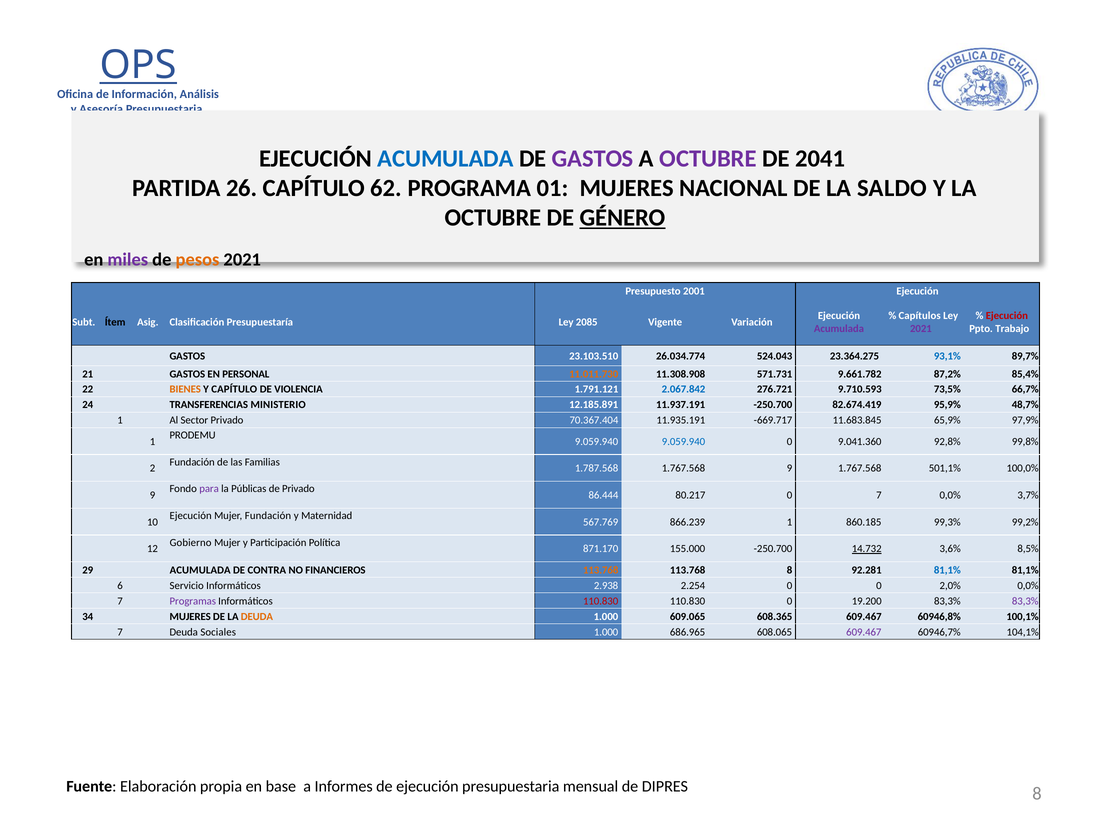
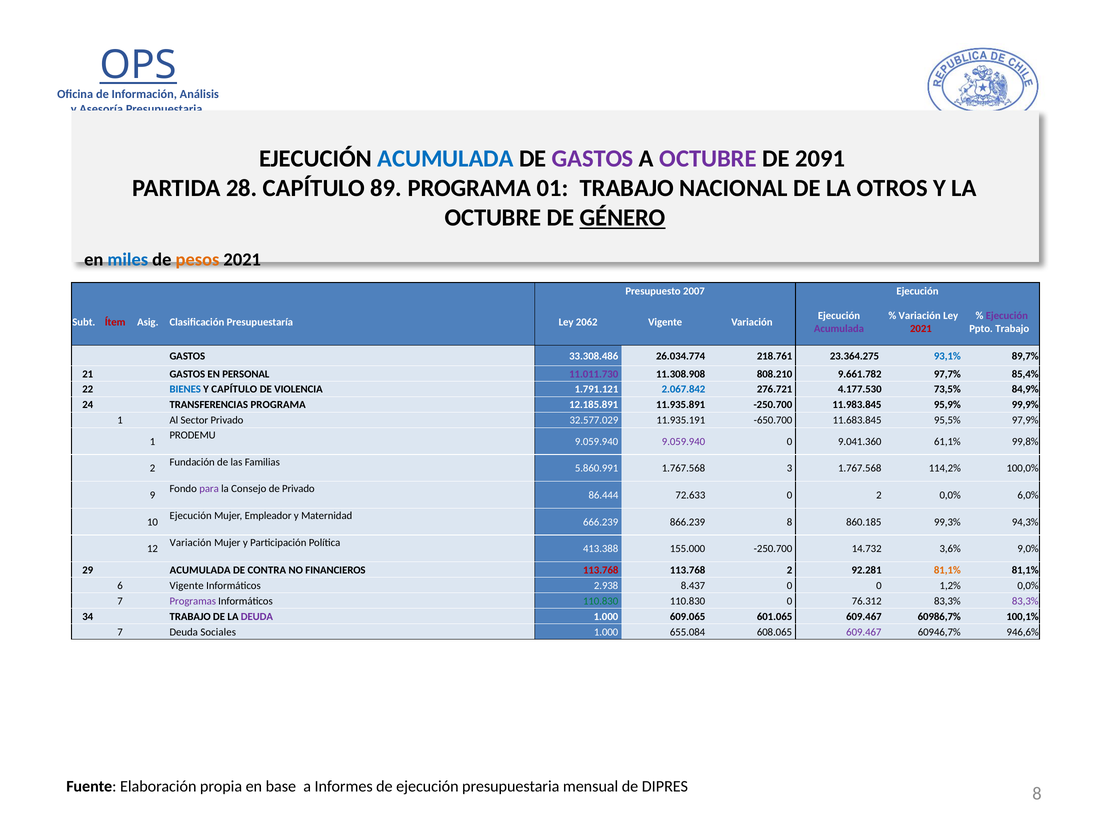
2041: 2041 -> 2091 (820, 158)
26: 26 -> 28 (242, 188)
62: 62 -> 89 (386, 188)
01 MUJERES: MUJERES -> TRABAJO (627, 188)
SALDO: SALDO -> OTROS (892, 188)
miles colour: purple -> blue (128, 260)
2001: 2001 -> 2007 (694, 291)
Capítulos: Capítulos -> Variación (920, 316)
Ejecución colour: red -> purple (1007, 316)
Ítem colour: black -> red (115, 322)
2085: 2085 -> 2062 (587, 322)
2021 colour: purple -> red (921, 329)
23.103.510: 23.103.510 -> 33.308.486 (594, 356)
524.043: 524.043 -> 218.761 (775, 356)
11.011.730 colour: orange -> purple (594, 374)
571.731: 571.731 -> 808.210 (775, 374)
87,2%: 87,2% -> 97,7% (947, 374)
BIENES colour: orange -> blue (185, 389)
9.710.593: 9.710.593 -> 4.177.530 (860, 389)
66,7%: 66,7% -> 84,9% (1025, 389)
TRANSFERENCIAS MINISTERIO: MINISTERIO -> PROGRAMA (278, 405)
11.937.191: 11.937.191 -> 11.935.891 (681, 405)
82.674.419: 82.674.419 -> 11.983.845 (857, 405)
48,7%: 48,7% -> 99,9% (1025, 405)
70.367.404: 70.367.404 -> 32.577.029 (594, 420)
-669.717: -669.717 -> -650.700 (773, 420)
65,9%: 65,9% -> 95,5% (947, 420)
9.059.940 colour: blue -> purple (683, 442)
92,8%: 92,8% -> 61,1% (947, 442)
1.787.568: 1.787.568 -> 5.860.991 (597, 468)
1.767.568 9: 9 -> 3 (790, 468)
501,1%: 501,1% -> 114,2% (945, 468)
Públicas: Públicas -> Consejo (249, 489)
80.217: 80.217 -> 72.633 (690, 495)
0 7: 7 -> 2 (879, 495)
3,7%: 3,7% -> 6,0% (1028, 495)
Mujer Fundación: Fundación -> Empleador (268, 516)
567.769: 567.769 -> 666.239 (601, 522)
866.239 1: 1 -> 8 (790, 522)
99,2%: 99,2% -> 94,3% (1025, 522)
Gobierno: Gobierno -> Variación (191, 542)
871.170: 871.170 -> 413.388 (601, 549)
14.732 underline: present -> none (867, 549)
8,5%: 8,5% -> 9,0% (1028, 549)
113.768 colour: orange -> red (601, 570)
113.768 8: 8 -> 2 (790, 570)
81,1% colour: blue -> orange (947, 570)
6 Servicio: Servicio -> Vigente (187, 586)
2.254: 2.254 -> 8.437 (693, 586)
2,0%: 2,0% -> 1,2% (950, 586)
110.830 colour: red -> green (601, 601)
19.200: 19.200 -> 76.312 (867, 601)
34 MUJERES: MUJERES -> TRABAJO (190, 616)
DEUDA colour: orange -> purple (257, 616)
608.365: 608.365 -> 601.065 (775, 616)
60946,8%: 60946,8% -> 60986,7% (939, 616)
686.965: 686.965 -> 655.084 (688, 632)
104,1%: 104,1% -> 946,6% (1023, 632)
